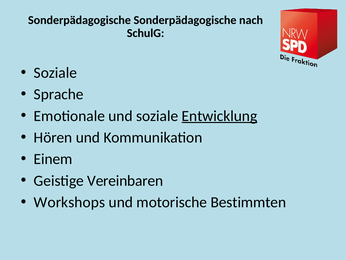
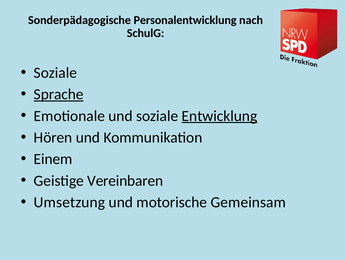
Sonderpädagogische Sonderpädagogische: Sonderpädagogische -> Personalentwicklung (185, 20)
Sprache underline: none -> present (59, 94)
Workshops: Workshops -> Umsetzung (69, 202)
Bestimmten: Bestimmten -> Gemeinsam (248, 202)
